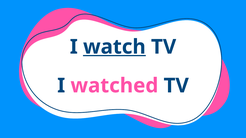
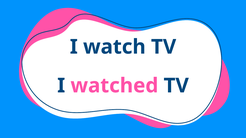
watch underline: present -> none (114, 47)
